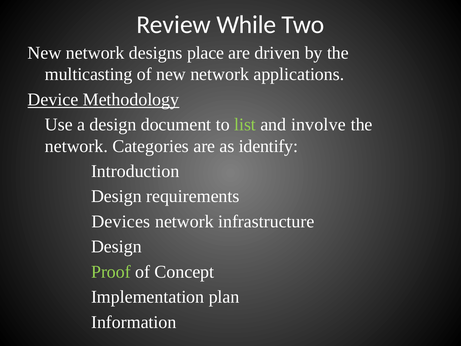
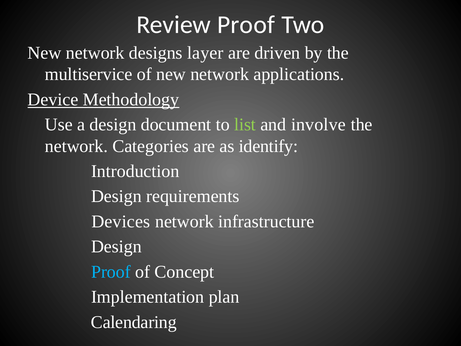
Review While: While -> Proof (246, 25)
place: place -> layer (205, 53)
multicasting: multicasting -> multiservice (89, 74)
Proof colour: light green -> light blue (111, 272)
Information: Information -> Calendaring (134, 322)
